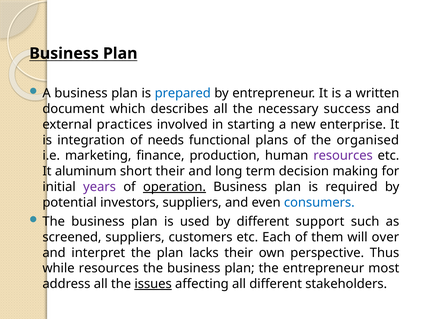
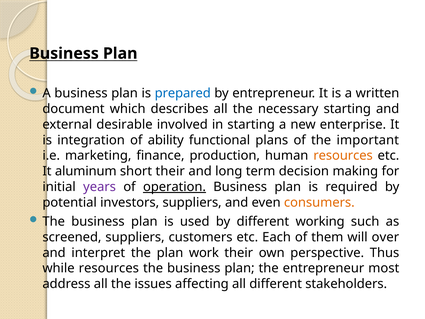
necessary success: success -> starting (347, 109)
practices: practices -> desirable (125, 124)
needs: needs -> ability (166, 140)
organised: organised -> important (368, 140)
resources colour: purple -> orange (343, 156)
consumers colour: blue -> orange (319, 202)
support: support -> working (320, 221)
lacks: lacks -> work (204, 253)
issues underline: present -> none (153, 284)
